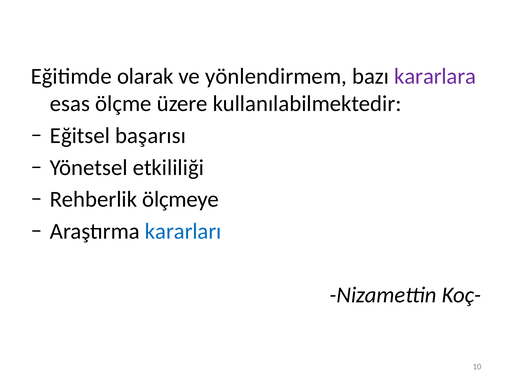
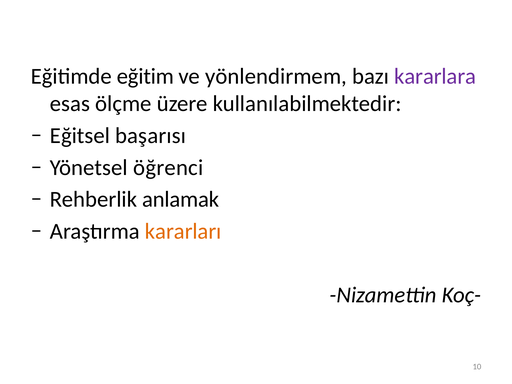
olarak: olarak -> eğitim (145, 76)
etkililiği: etkililiği -> öğrenci (168, 168)
ölçmeye: ölçmeye -> anlamak (181, 199)
kararları colour: blue -> orange (183, 231)
